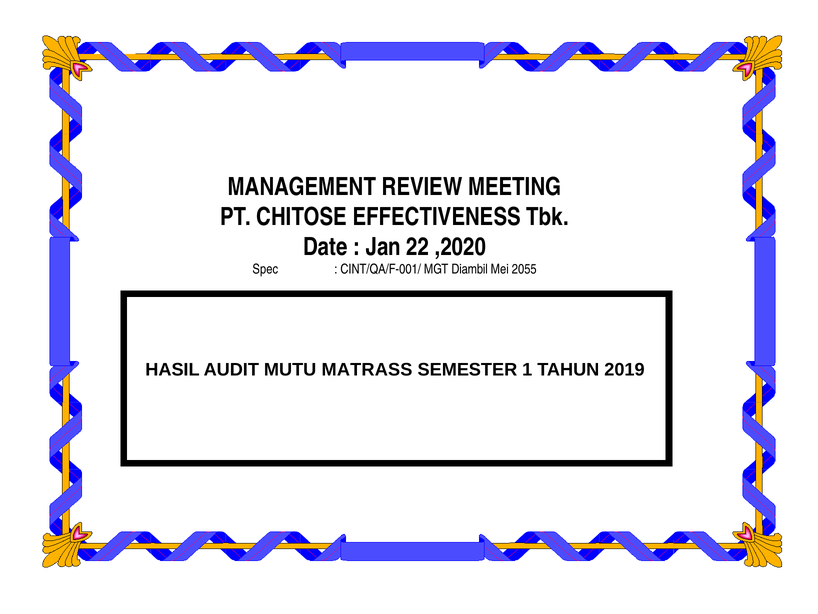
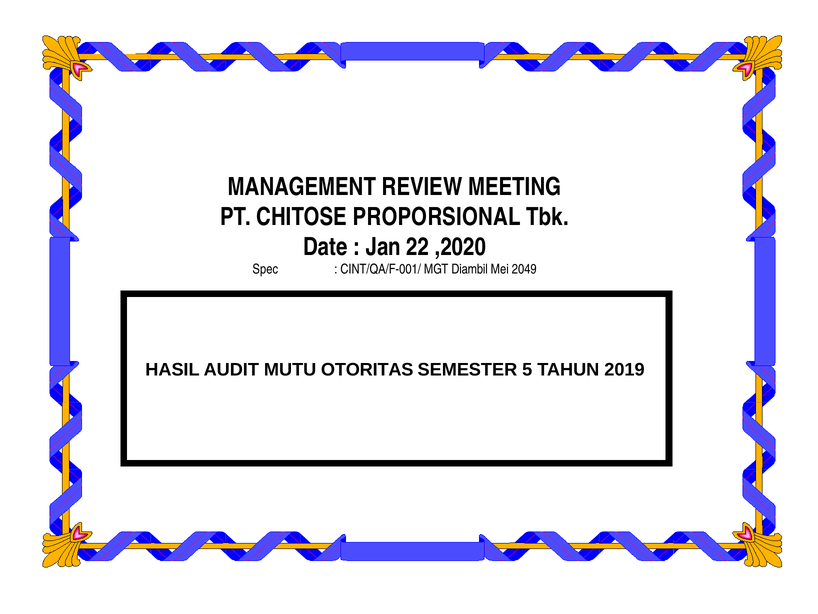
EFFECTIVENESS: EFFECTIVENESS -> PROPORSIONAL (437, 217)
2055: 2055 -> 2049 (524, 269)
MATRASS: MATRASS -> OTORITAS (367, 369)
1: 1 -> 5 (527, 369)
